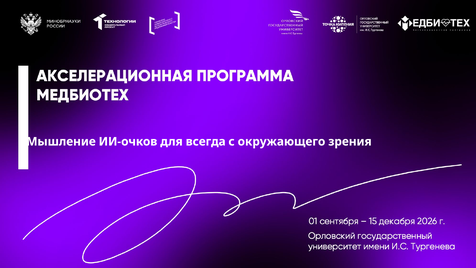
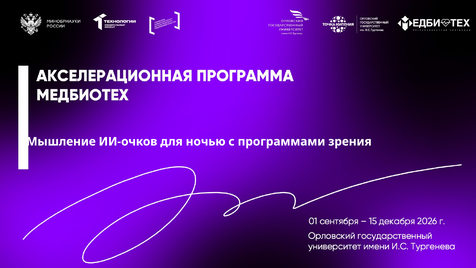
всегда: всегда -> ночью (206, 141)
окружающего: окружающего -> программами (281, 141)
